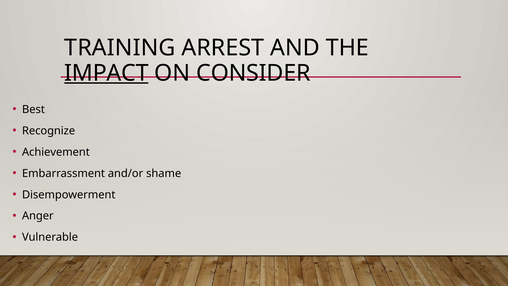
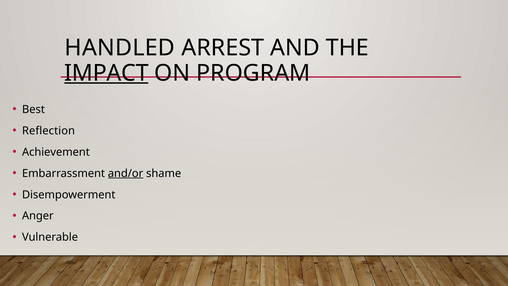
TRAINING: TRAINING -> HANDLED (120, 48)
CONSIDER: CONSIDER -> PROGRAM (253, 73)
Recognize: Recognize -> Reflection (49, 131)
and/or underline: none -> present (126, 173)
